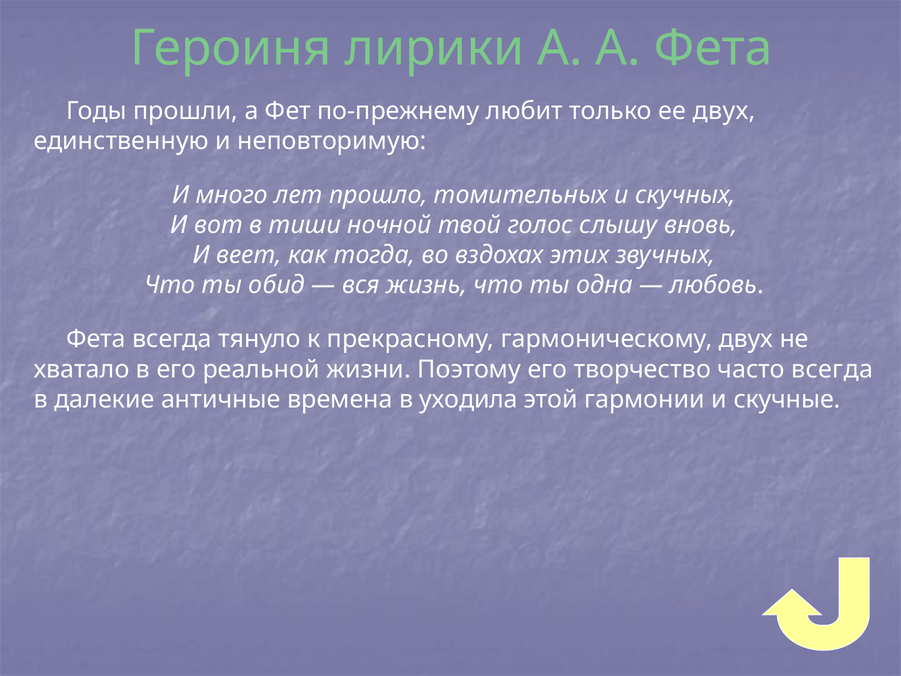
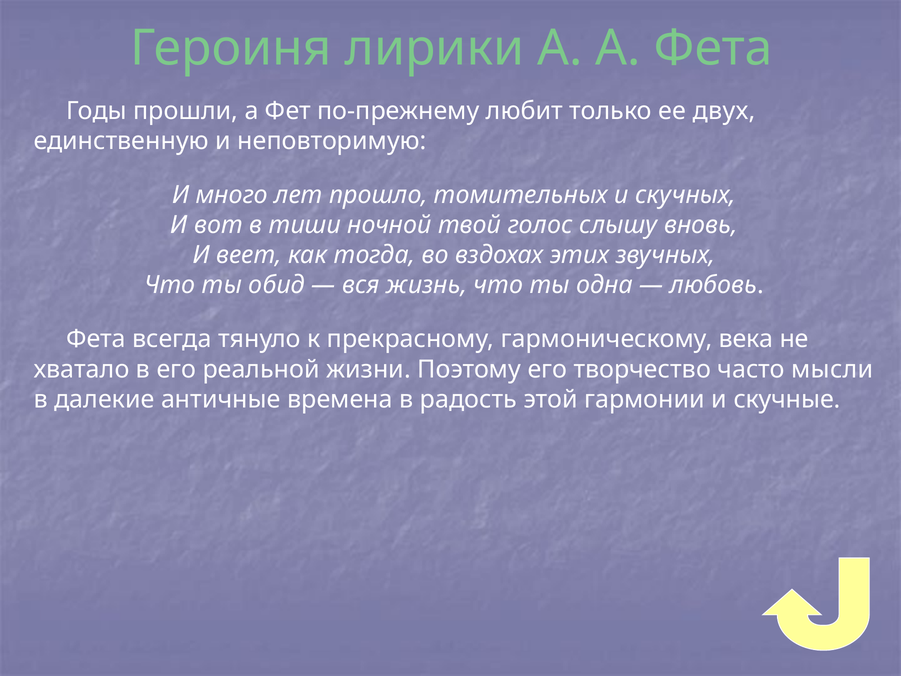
гармоническому двух: двух -> века (746, 339)
часто всегда: всегда -> мысли (832, 369)
уходила: уходила -> радость (468, 399)
